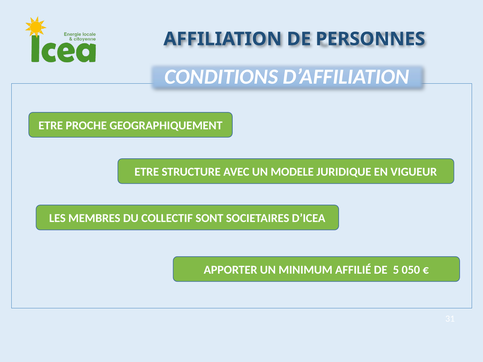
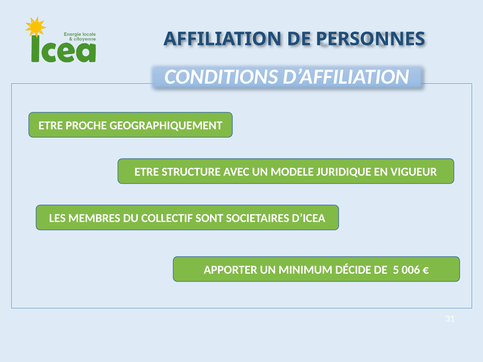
AFFILIÉ: AFFILIÉ -> DÉCIDE (353, 270)
050: 050 -> 006 (411, 270)
